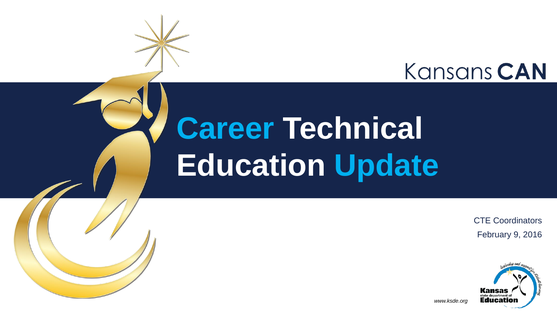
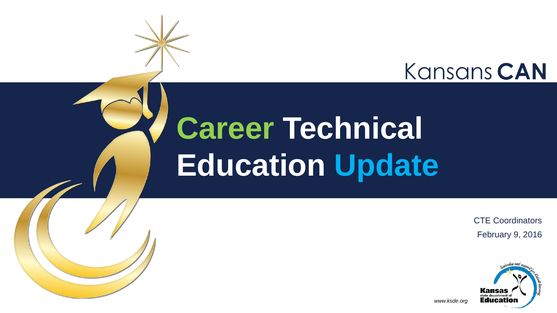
Career colour: light blue -> light green (225, 129)
